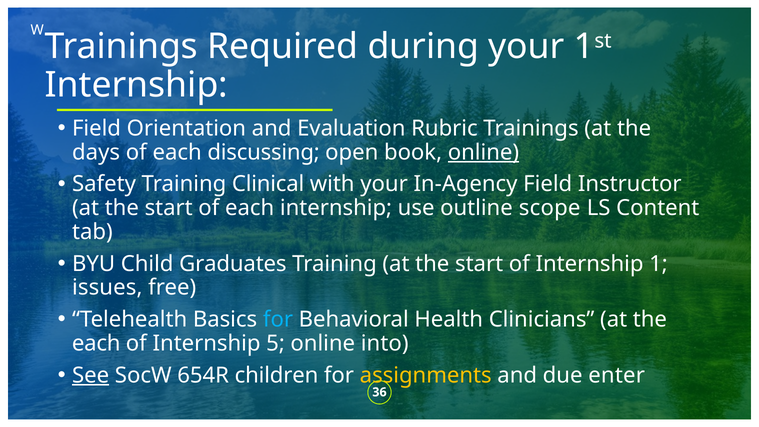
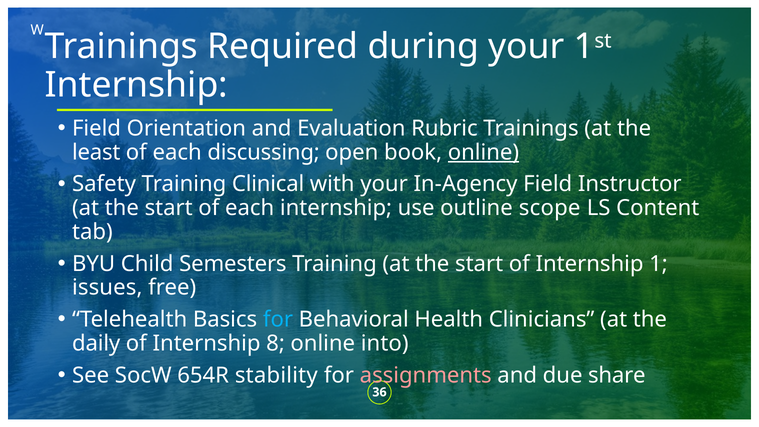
days: days -> least (96, 152)
Graduates: Graduates -> Semesters (233, 264)
each: each -> daily (96, 343)
5: 5 -> 8 (276, 343)
See underline: present -> none (91, 375)
children: children -> stability (276, 375)
assignments colour: yellow -> pink (426, 375)
enter: enter -> share (617, 375)
